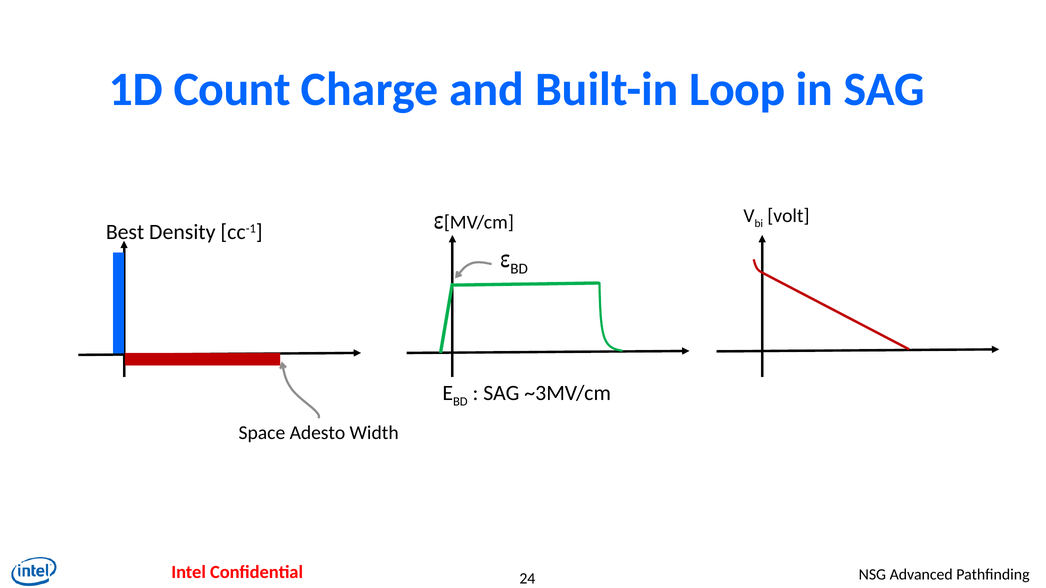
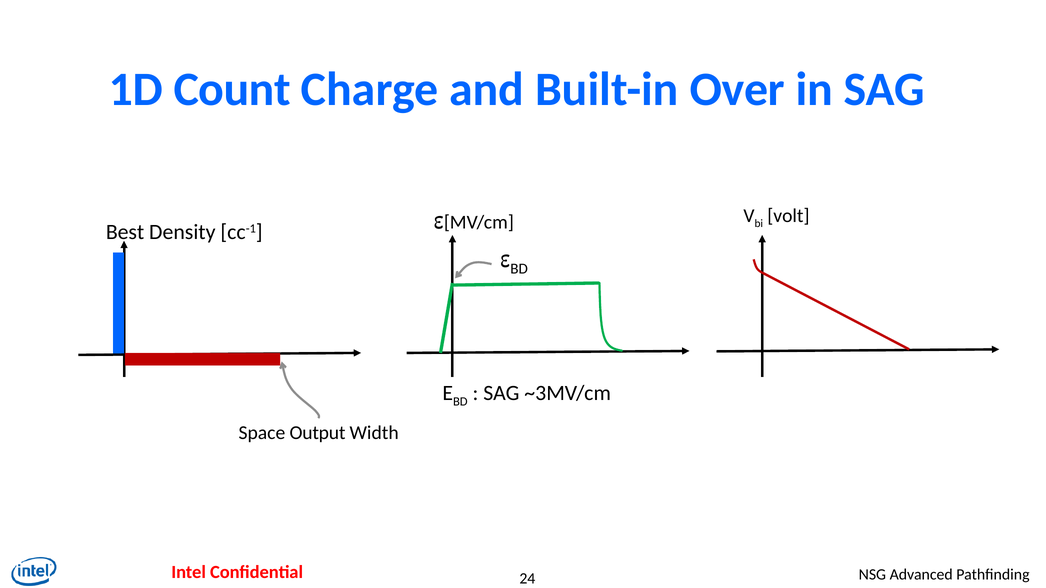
Loop: Loop -> Over (737, 89)
Adesto: Adesto -> Output (318, 433)
